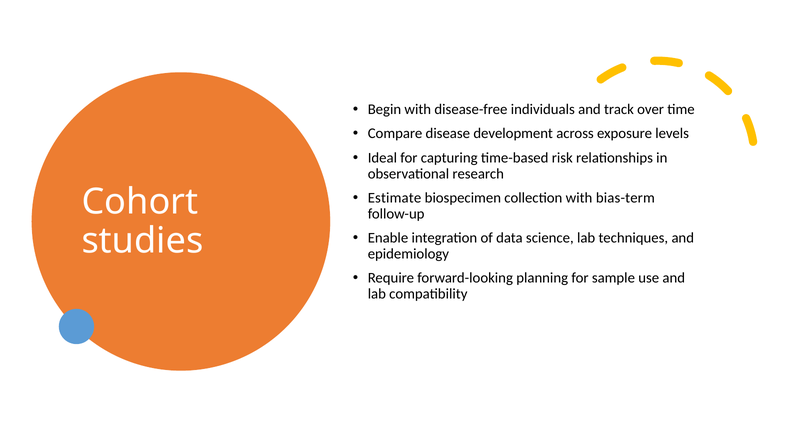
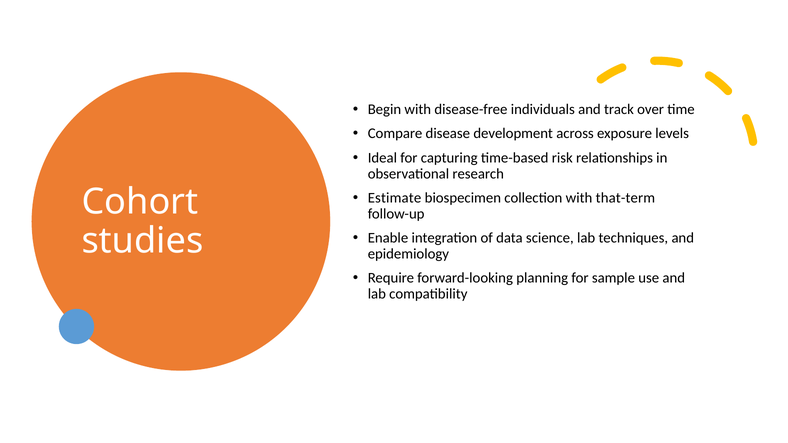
bias-term: bias-term -> that-term (625, 198)
